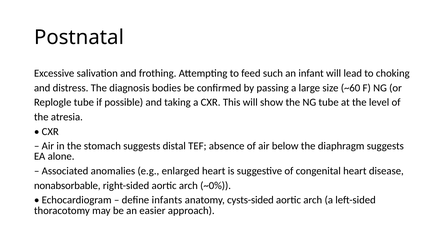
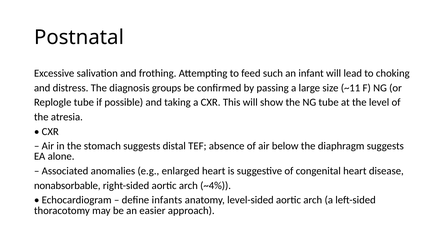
bodies: bodies -> groups (167, 88)
~60: ~60 -> ~11 (351, 88)
~0%: ~0% -> ~4% (216, 185)
cysts-sided: cysts-sided -> level-sided (250, 200)
